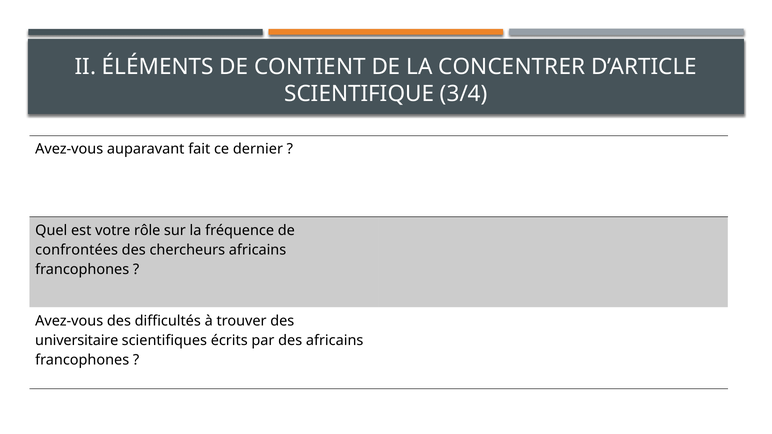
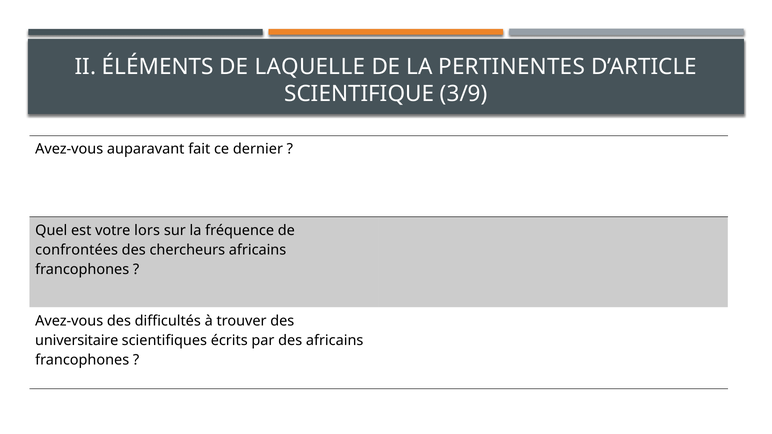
CONTIENT: CONTIENT -> LAQUELLE (310, 67)
CONCENTRER: CONCENTRER -> PERTINENTES (512, 67)
3/4: 3/4 -> 3/9 (464, 94)
rôle: rôle -> lors (147, 230)
